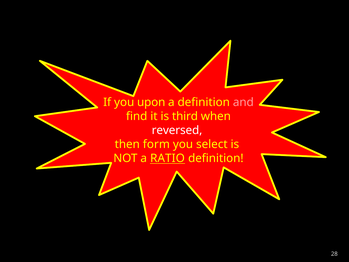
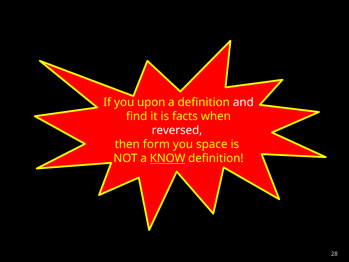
and colour: pink -> white (243, 102)
third: third -> facts (185, 116)
select: select -> space (212, 144)
RATIO: RATIO -> KNOW (168, 158)
